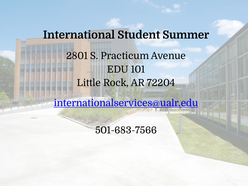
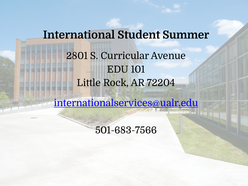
Practicum: Practicum -> Curricular (125, 56)
